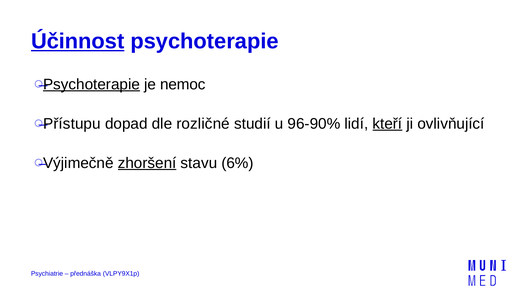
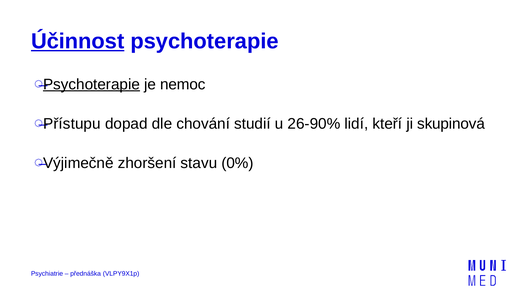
rozličné: rozličné -> chování (203, 124)
96-90%: 96-90% -> 26-90% (314, 124)
kteří underline: present -> none (387, 124)
ovlivňující: ovlivňující -> skupinová (451, 124)
zhoršení underline: present -> none (147, 163)
6%: 6% -> 0% (238, 163)
